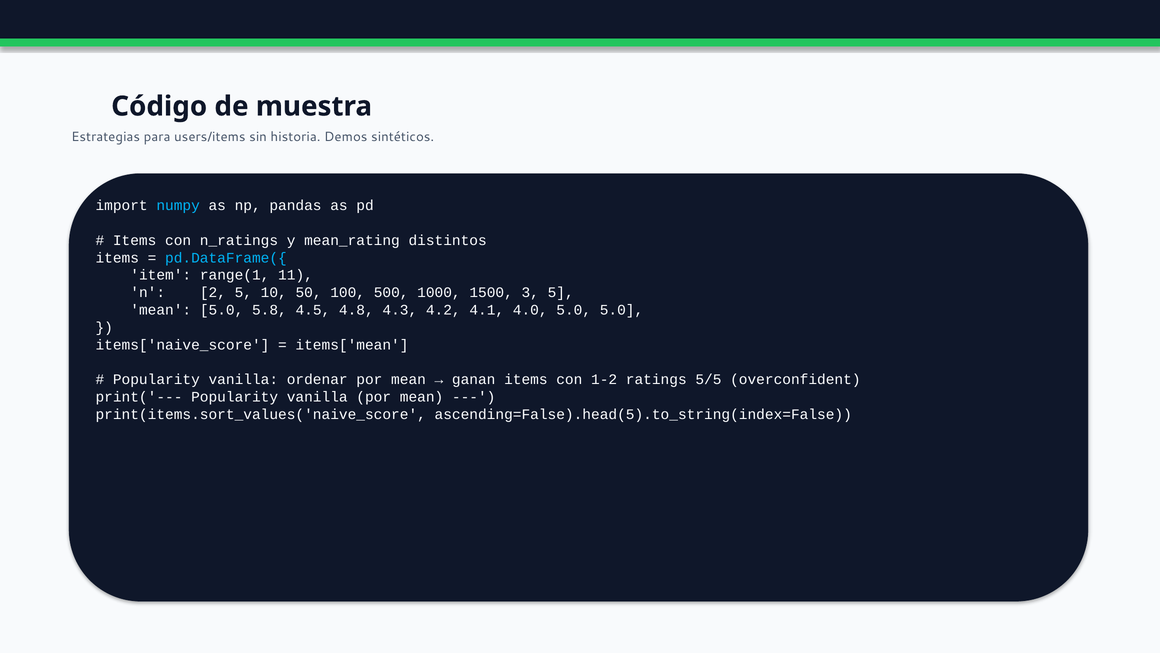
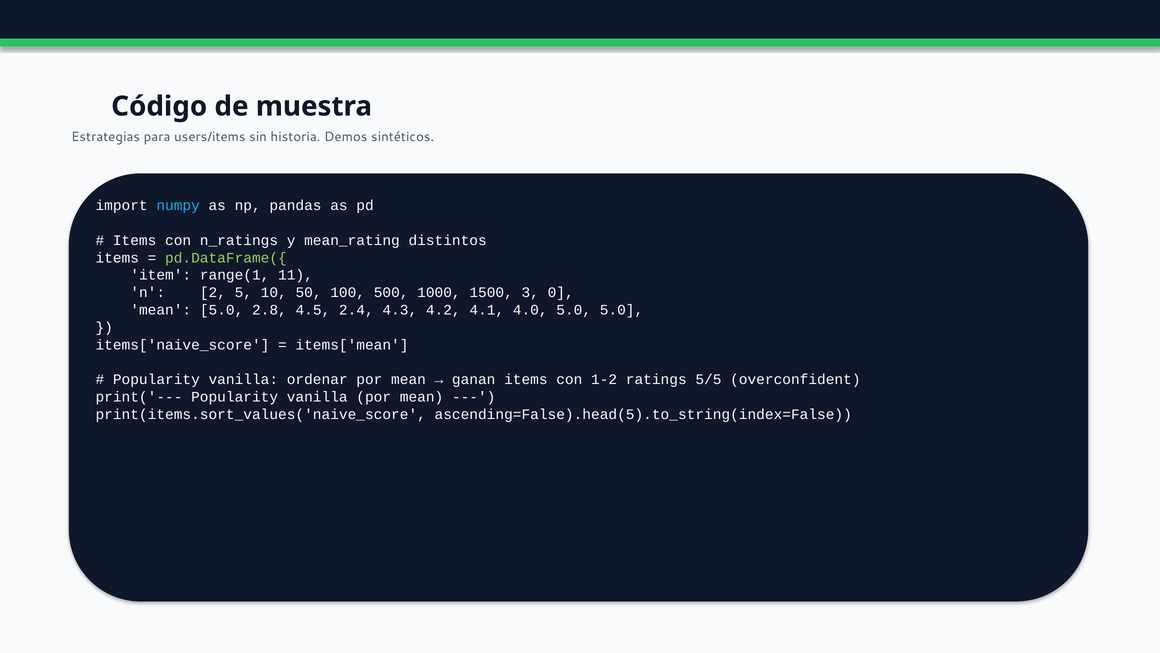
pd.DataFrame({ colour: light blue -> light green (226, 258)
3 5: 5 -> 0 (561, 292)
5.8: 5.8 -> 2.8 (269, 310)
4.8: 4.8 -> 2.4 (356, 310)
